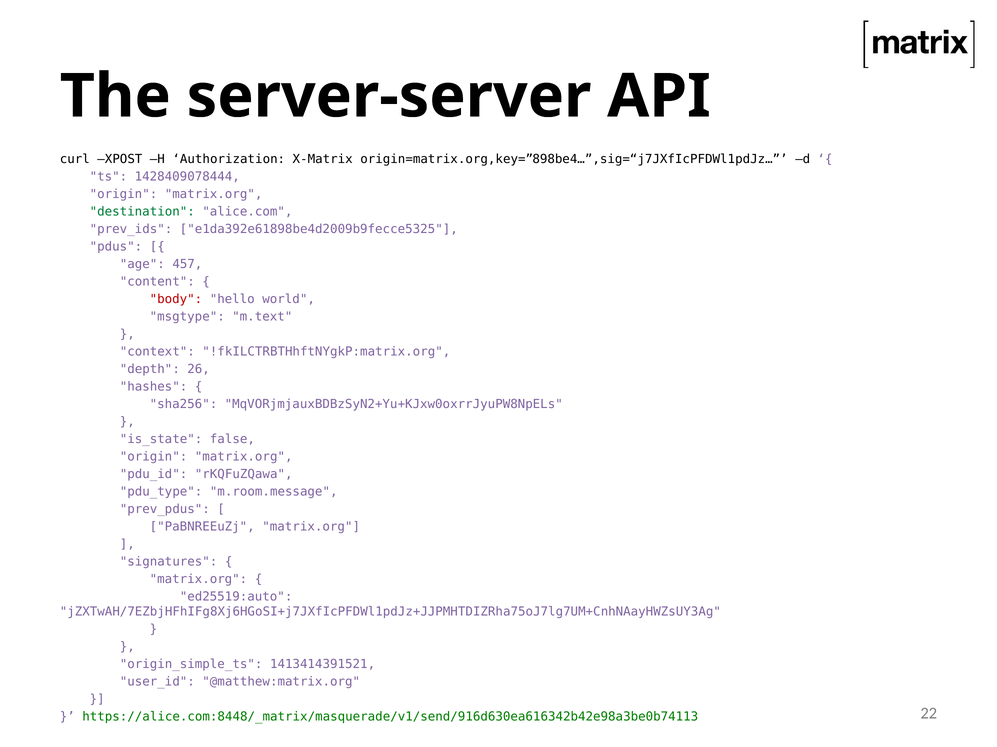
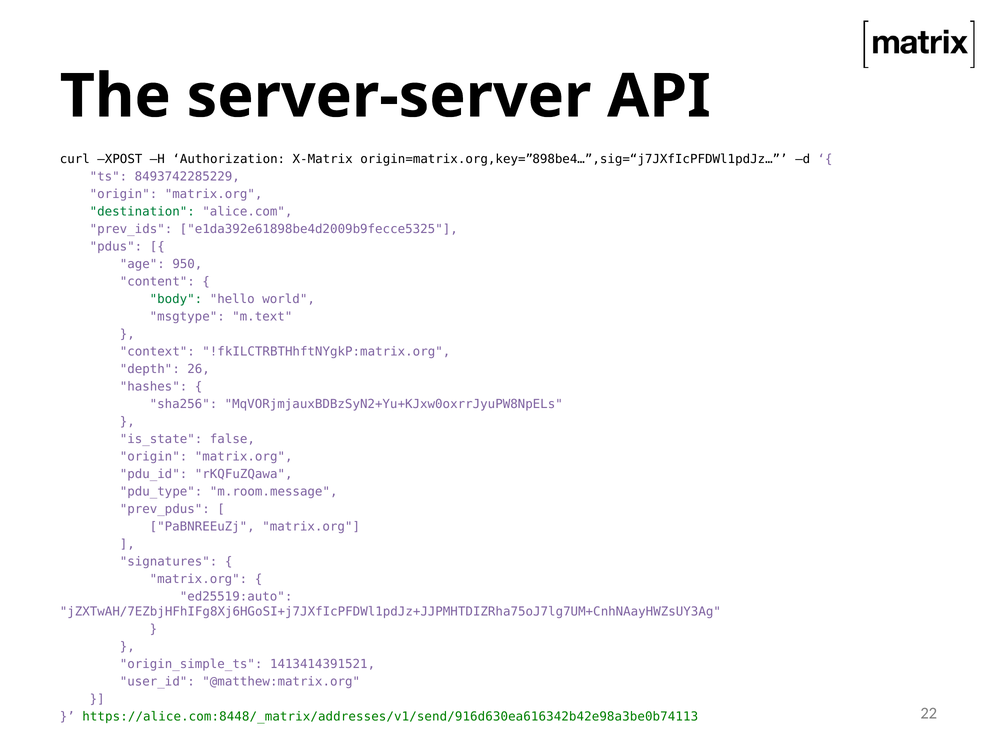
1428409078444: 1428409078444 -> 8493742285229 (187, 177)
457: 457 -> 950 (187, 265)
body colour: red -> green (176, 300)
https://alice.com:8448/_matrix/masquerade/v1/send/916d630ea616342b42e98a3be0b74113: https://alice.com:8448/_matrix/masquerade/v1/send/916d630ea616342b42e98a3be0b74113 -> https://alice.com:8448/_matrix/addresses/v1/send/916d630ea616342b42e98a3be0b74113 (390, 717)
